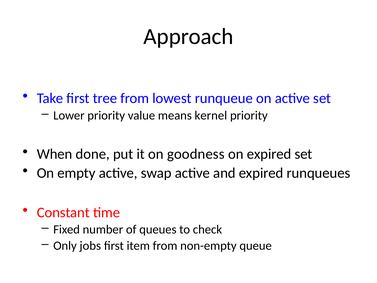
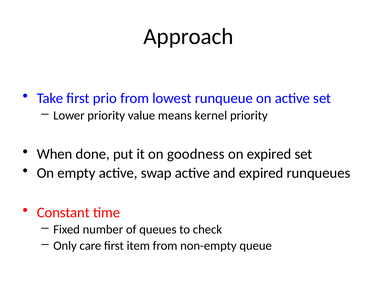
tree: tree -> prio (105, 98)
jobs: jobs -> care (90, 246)
